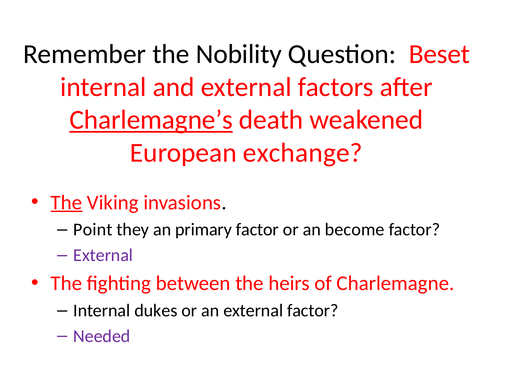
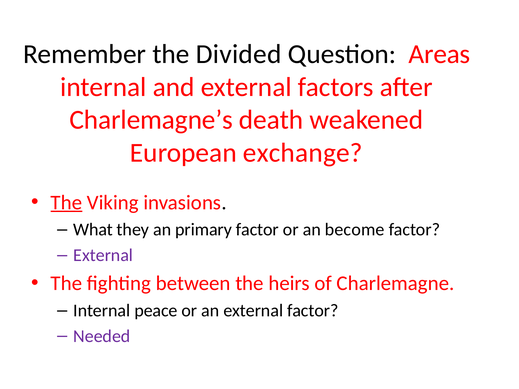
Nobility: Nobility -> Divided (239, 54)
Beset: Beset -> Areas (439, 54)
Charlemagne’s underline: present -> none (151, 120)
Point: Point -> What (93, 230)
dukes: dukes -> peace (156, 311)
